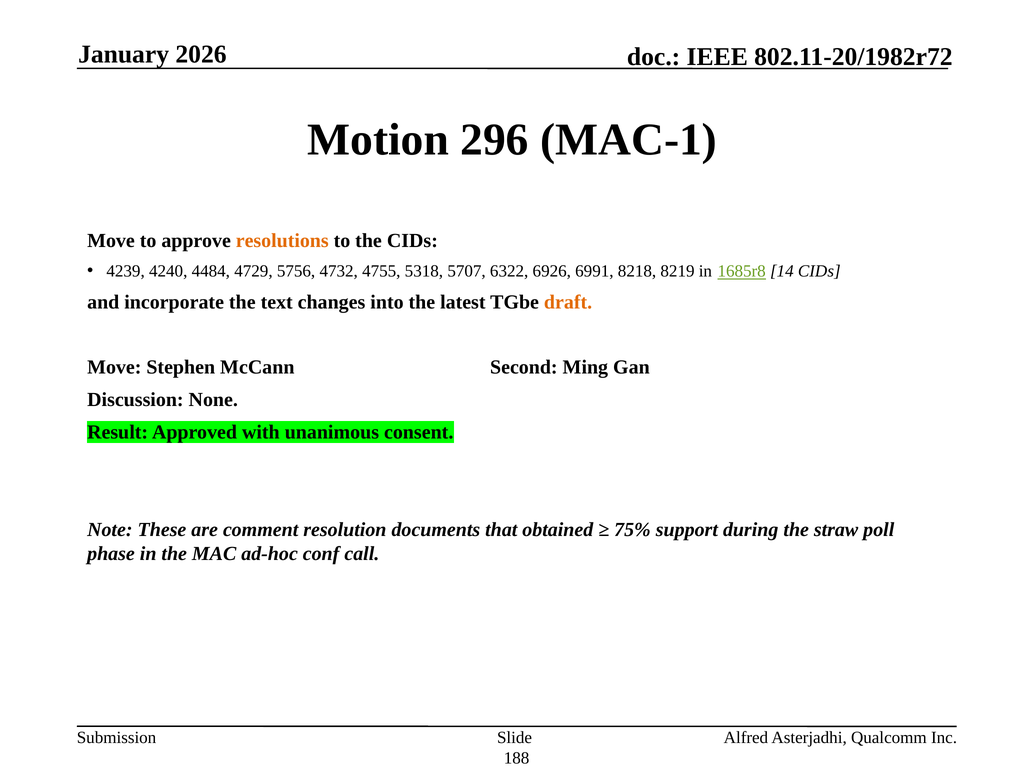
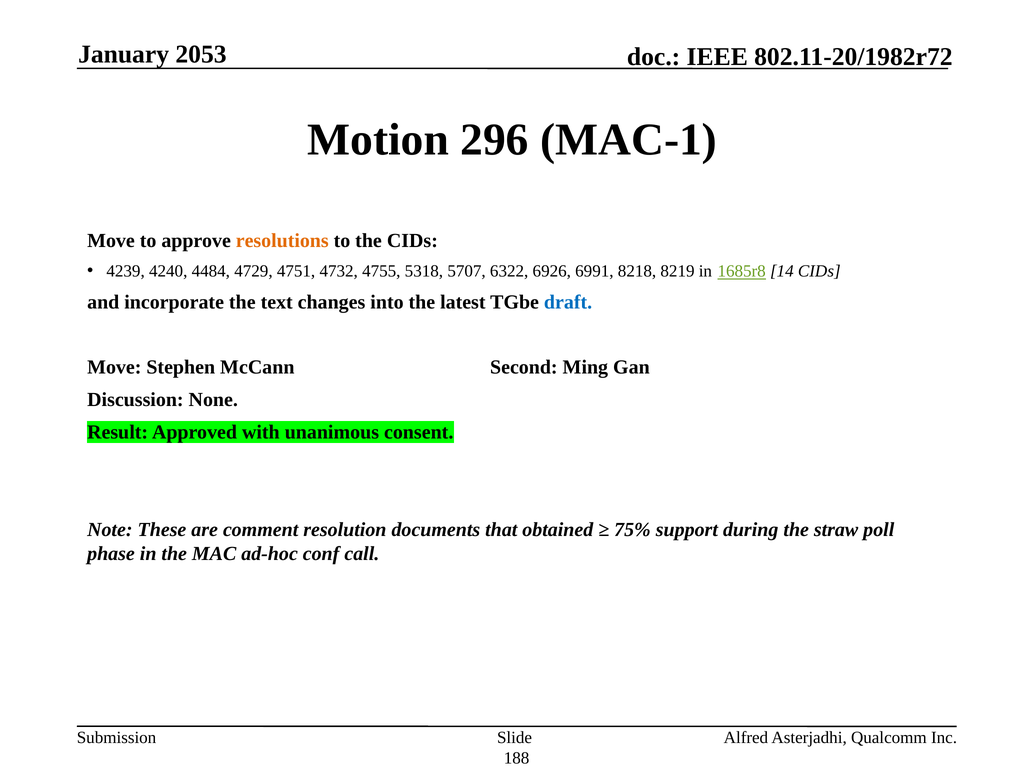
2026: 2026 -> 2053 (201, 54)
5756: 5756 -> 4751 (296, 271)
draft colour: orange -> blue (568, 302)
